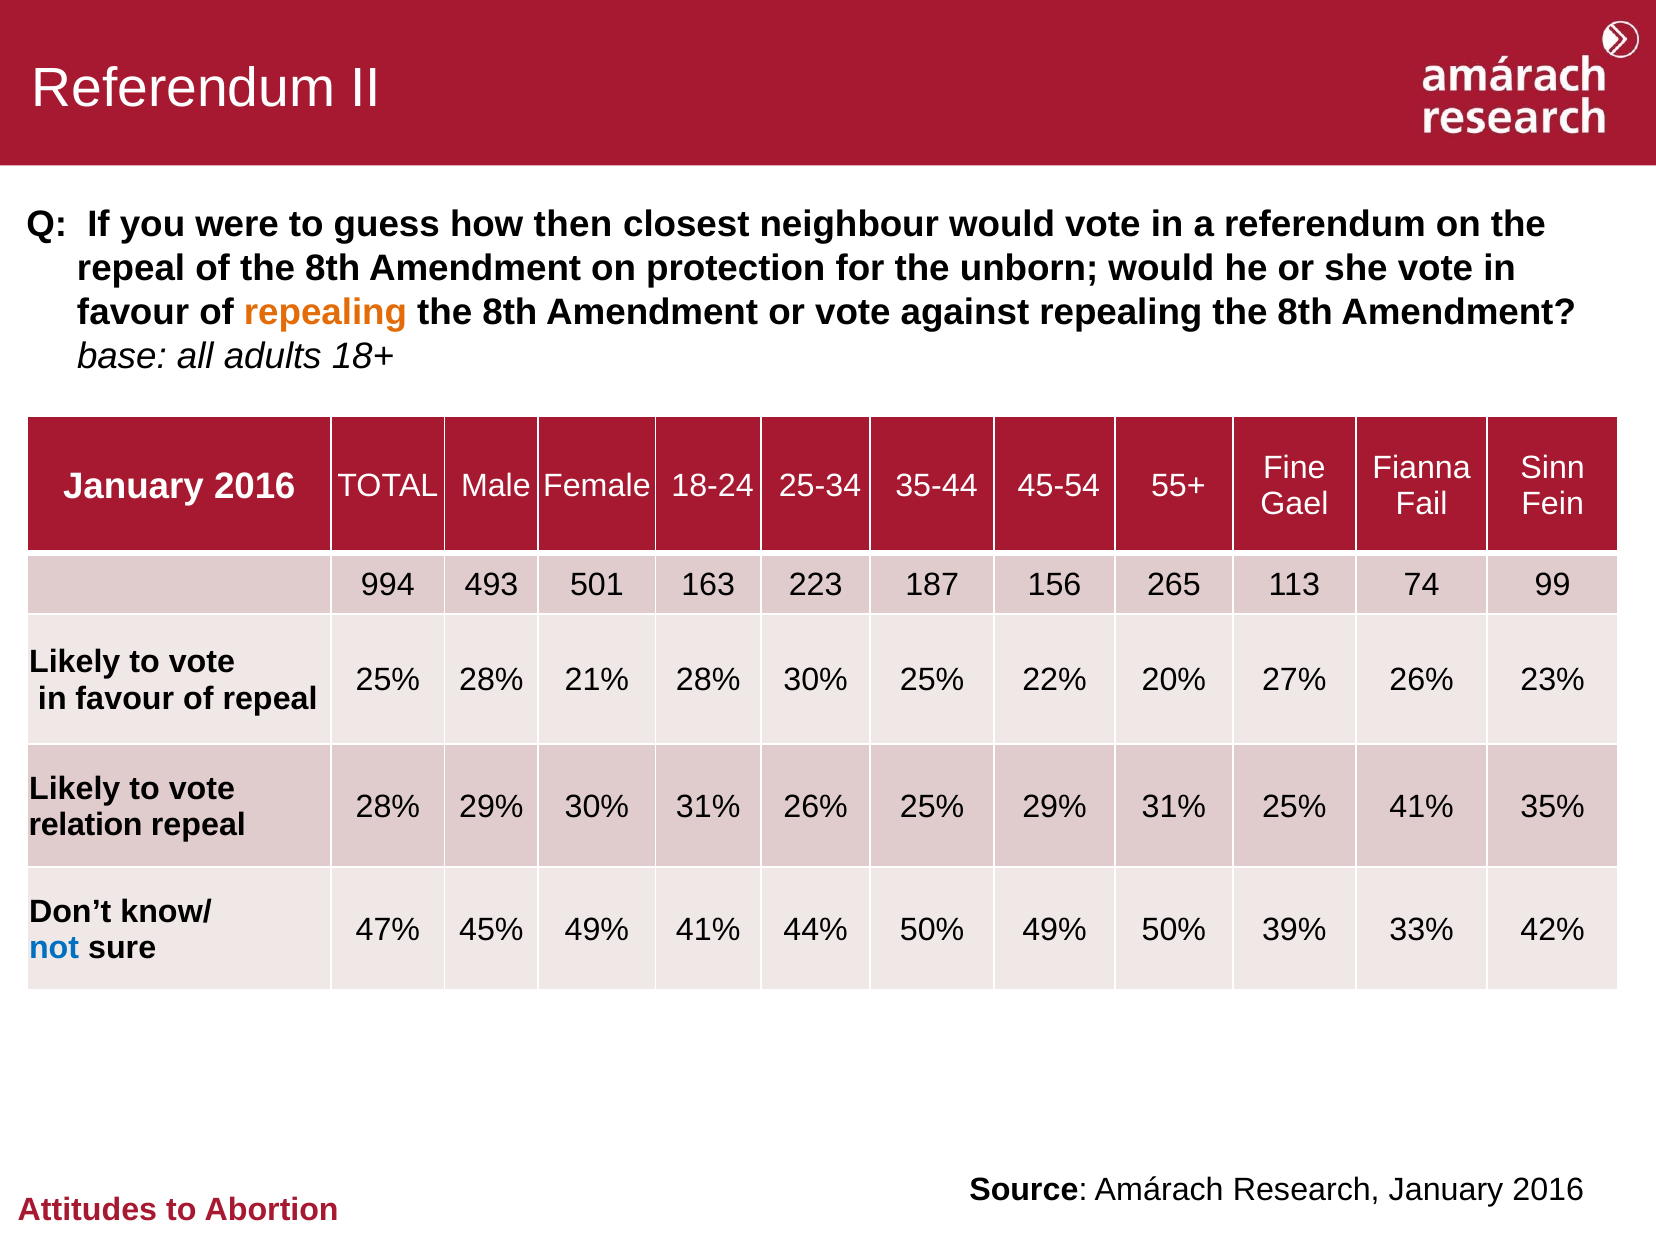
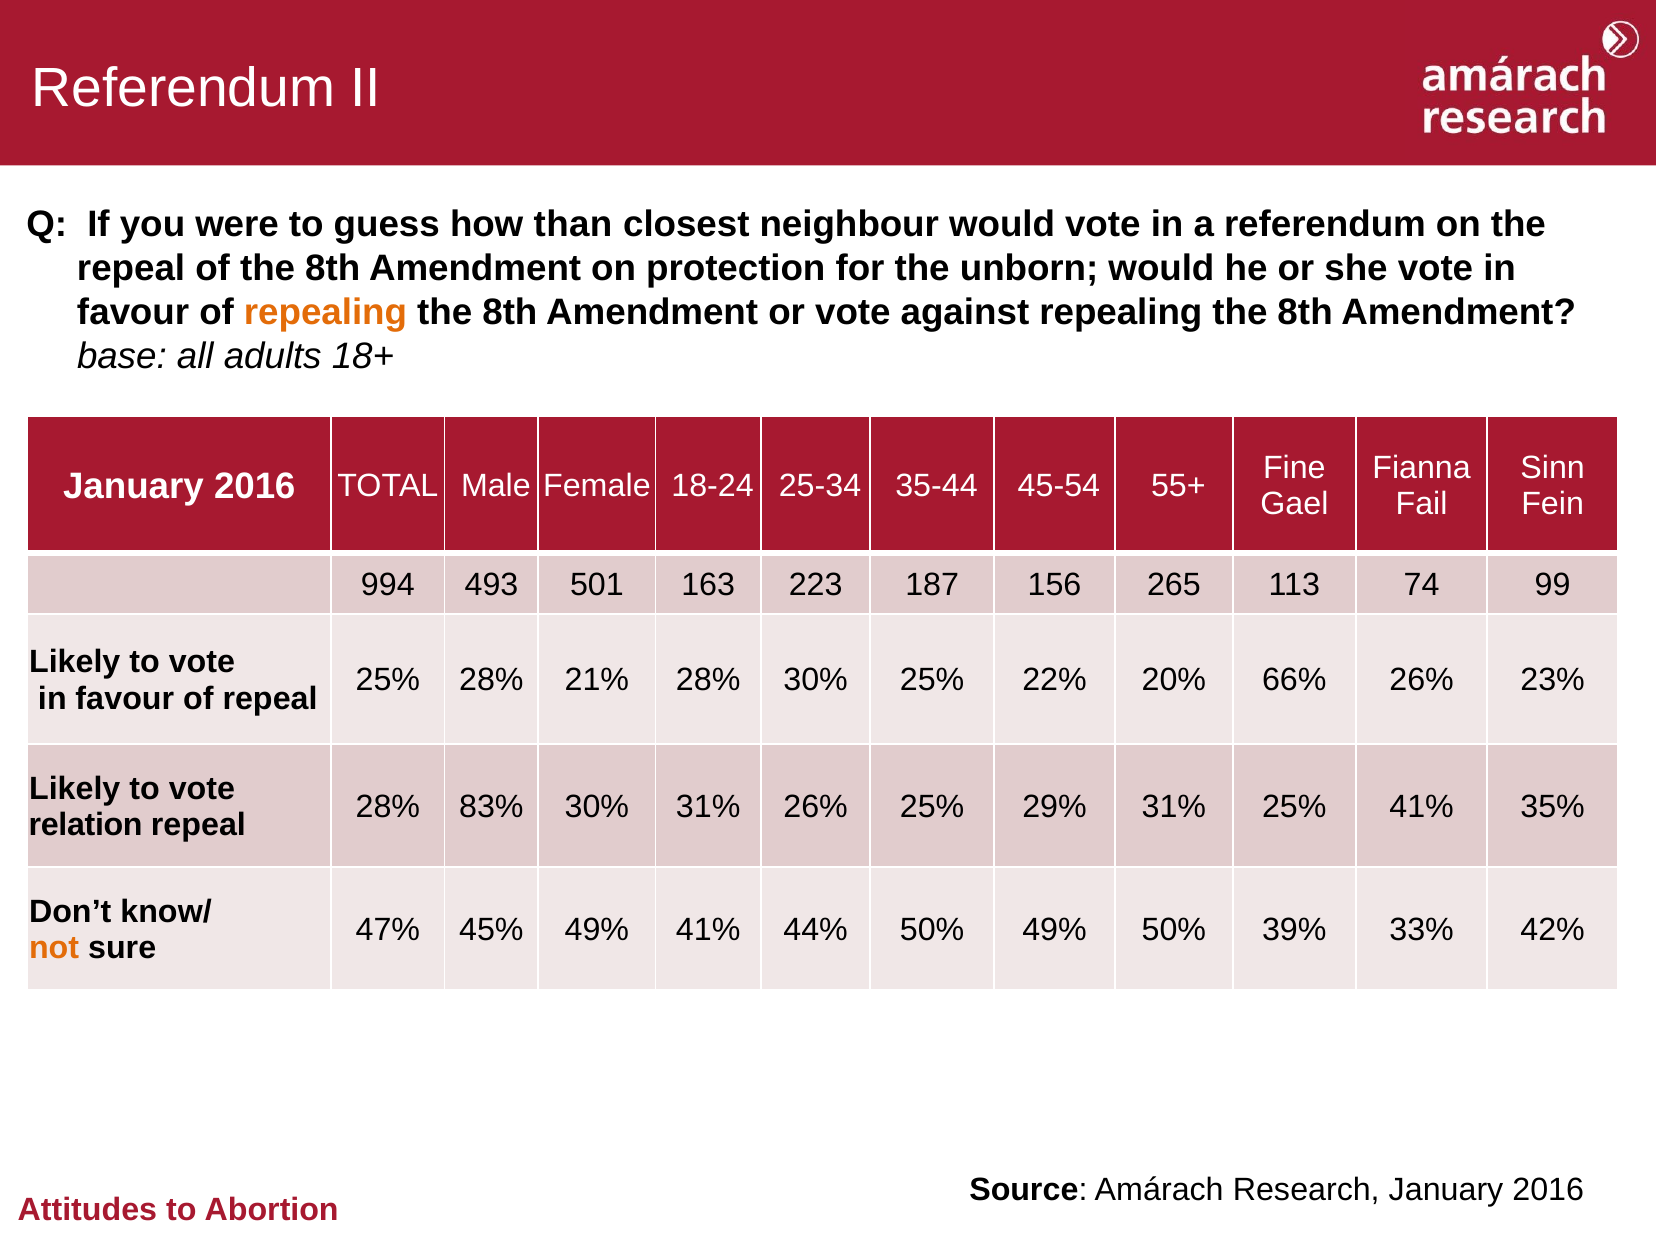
then: then -> than (573, 224)
27%: 27% -> 66% (1294, 680)
28% 29%: 29% -> 83% (491, 807)
not colour: blue -> orange (54, 948)
